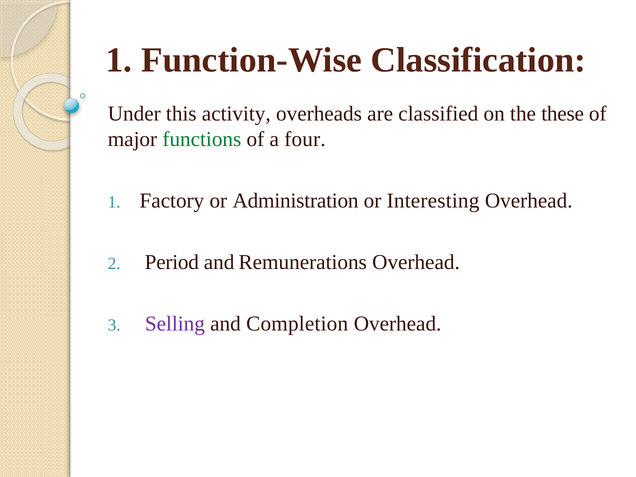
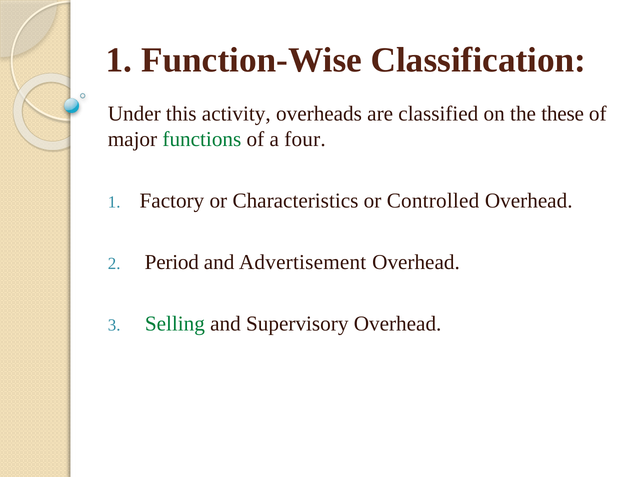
Administration: Administration -> Characteristics (295, 201)
Interesting: Interesting -> Controlled (433, 201)
Remunerations: Remunerations -> Advertisement (303, 262)
Selling colour: purple -> green (175, 324)
Completion: Completion -> Supervisory (297, 324)
